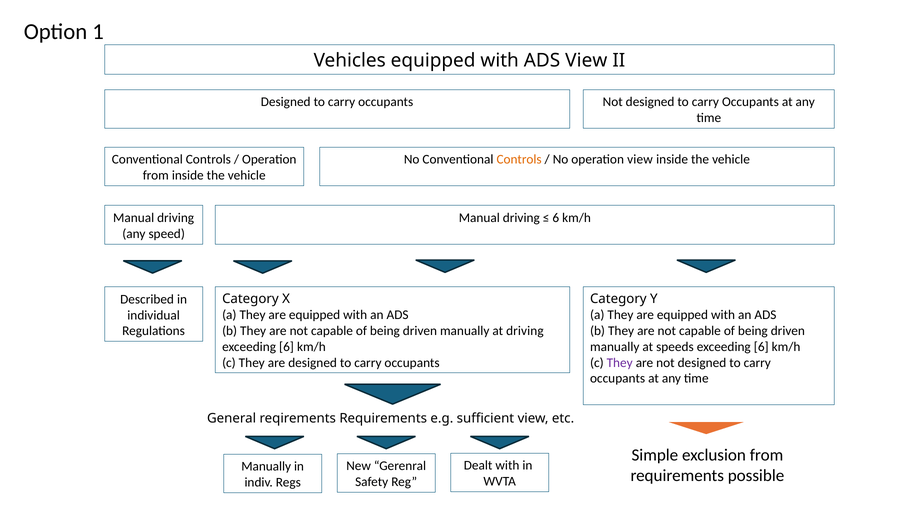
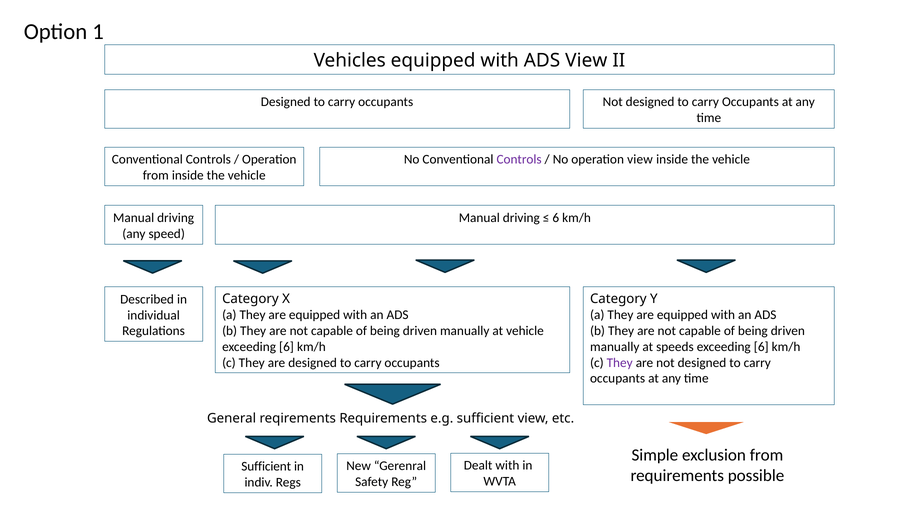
Controls colour: orange -> purple (519, 159)
at driving: driving -> vehicle (525, 331)
Manually: Manually -> Sufficient (266, 466)
